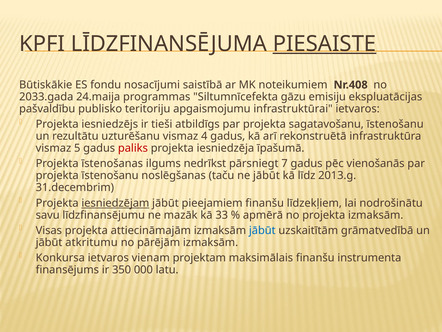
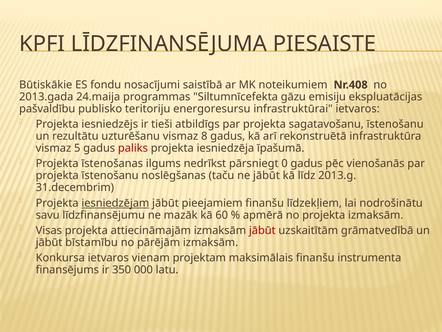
PIESAISTE underline: present -> none (325, 44)
2033.gada: 2033.gada -> 2013.gada (46, 97)
apgaismojumu: apgaismojumu -> energoresursu (212, 109)
4: 4 -> 8 (204, 136)
7: 7 -> 0 (285, 163)
33: 33 -> 60 (222, 215)
jābūt colour: blue -> red (262, 230)
atkritumu: atkritumu -> bīstamību (92, 242)
